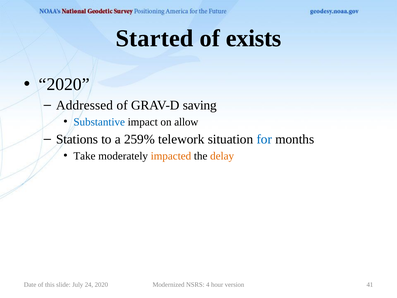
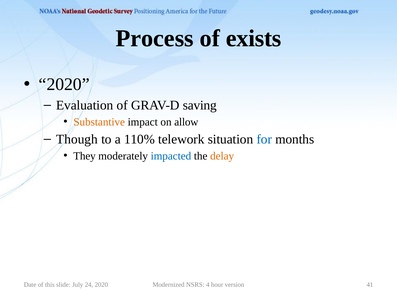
Started: Started -> Process (155, 38)
Addressed: Addressed -> Evaluation (85, 105)
Substantive colour: blue -> orange (99, 122)
Stations: Stations -> Though (77, 139)
259%: 259% -> 110% (139, 139)
Take: Take -> They (85, 156)
impacted colour: orange -> blue (171, 156)
